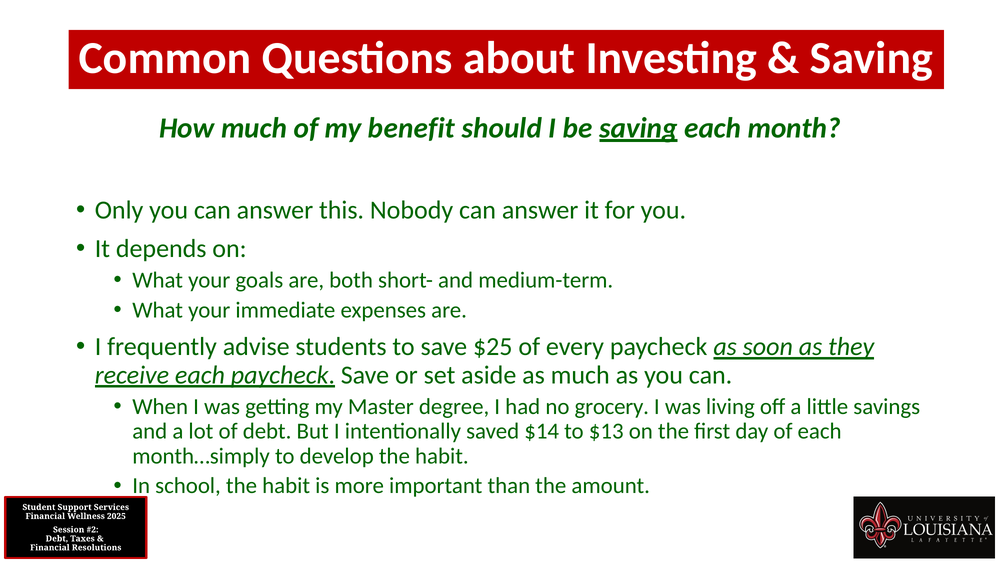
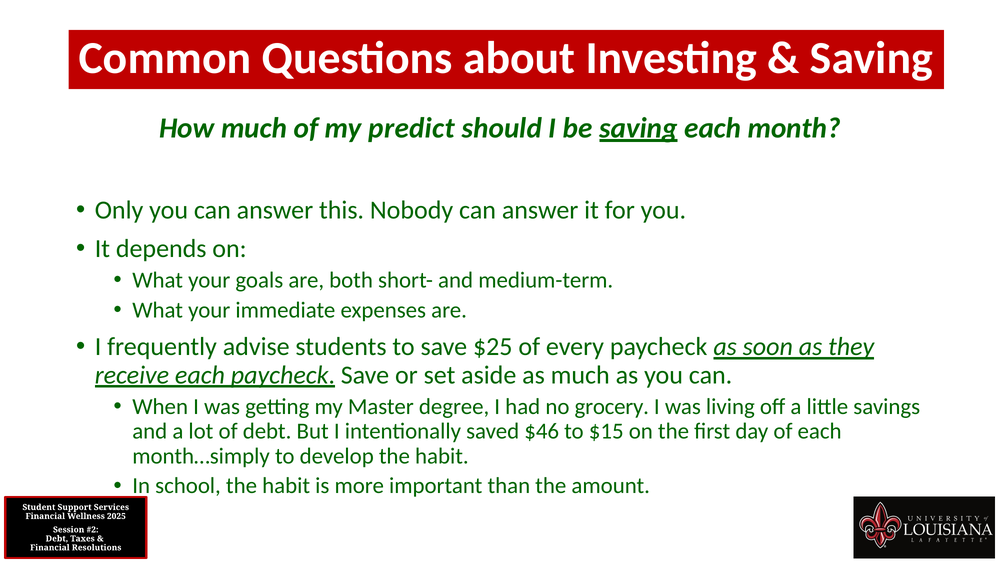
benefit: benefit -> predict (411, 128)
$14: $14 -> $46 (542, 432)
$13: $13 -> $15 (606, 432)
